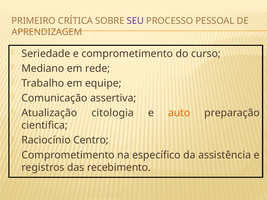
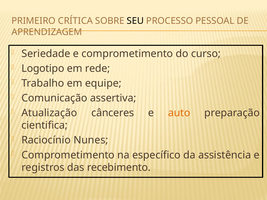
SEU colour: purple -> black (135, 21)
Mediano: Mediano -> Logotipo (43, 68)
citologia: citologia -> cânceres (113, 113)
Centro: Centro -> Nunes (91, 140)
